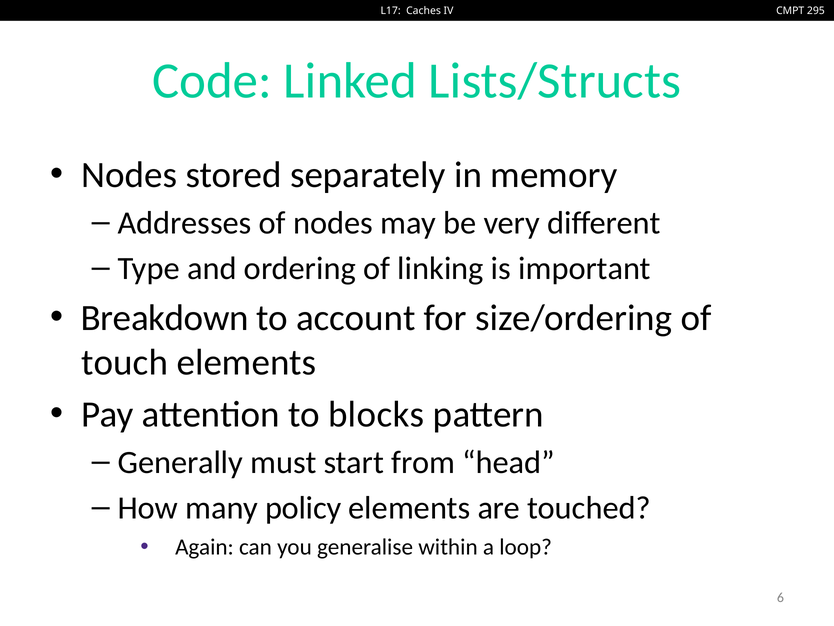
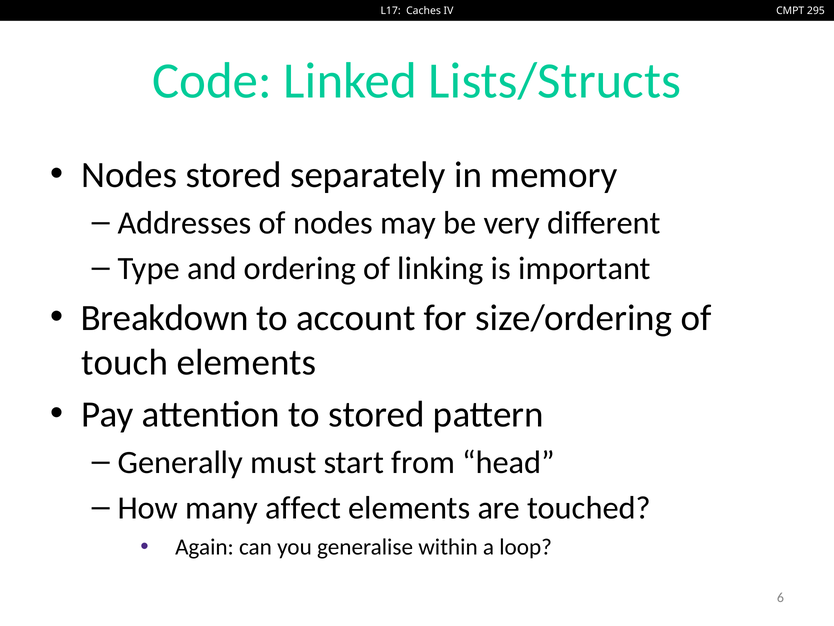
to blocks: blocks -> stored (376, 414)
policy: policy -> affect (303, 507)
